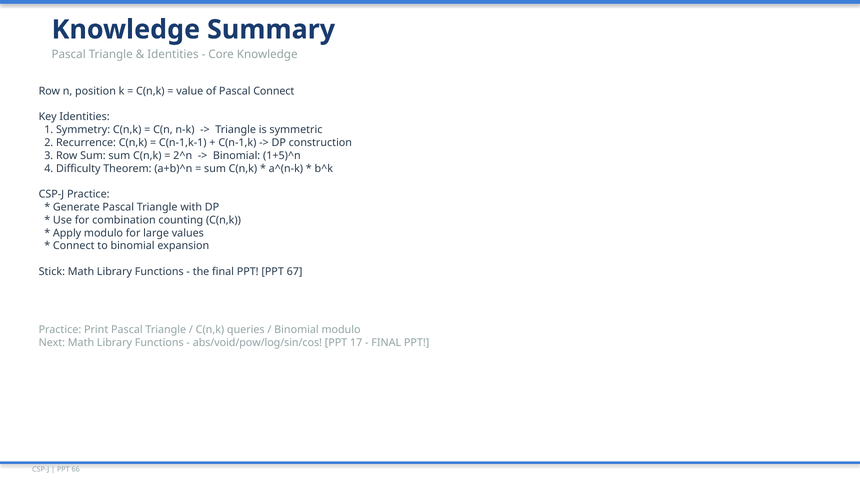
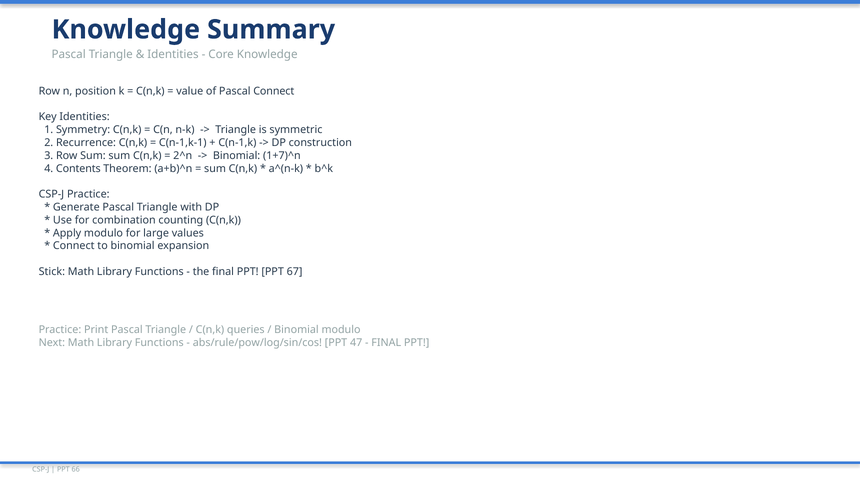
1+5)^n: 1+5)^n -> 1+7)^n (282, 156)
Difficulty: Difficulty -> Contents (78, 168)
abs/void/pow/log/sin/cos: abs/void/pow/log/sin/cos -> abs/rule/pow/log/sin/cos (257, 343)
17: 17 -> 47 (356, 343)
